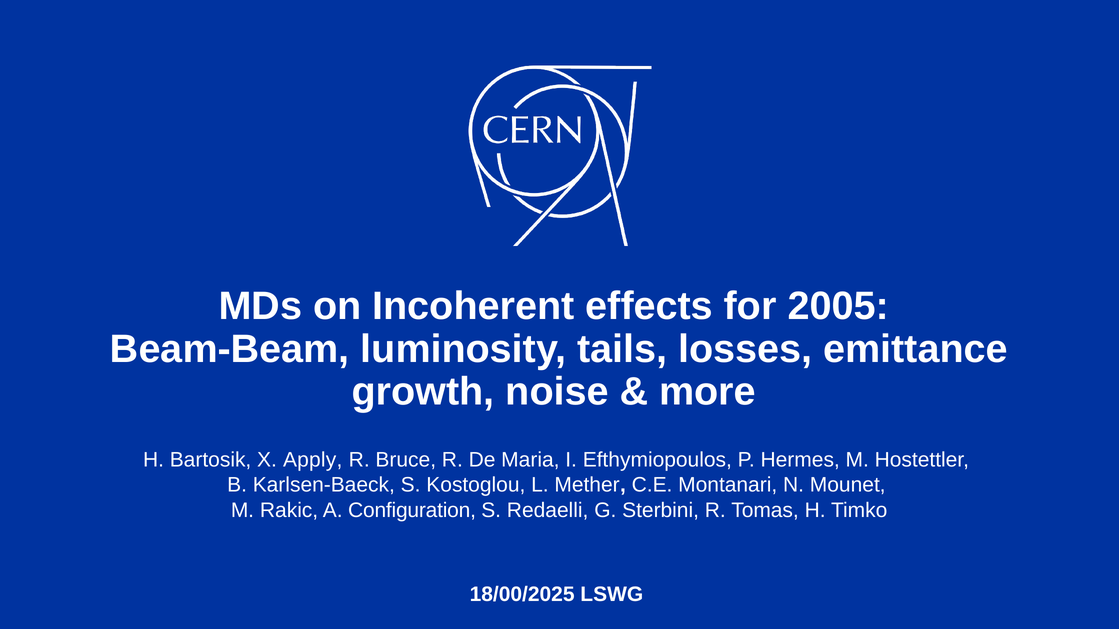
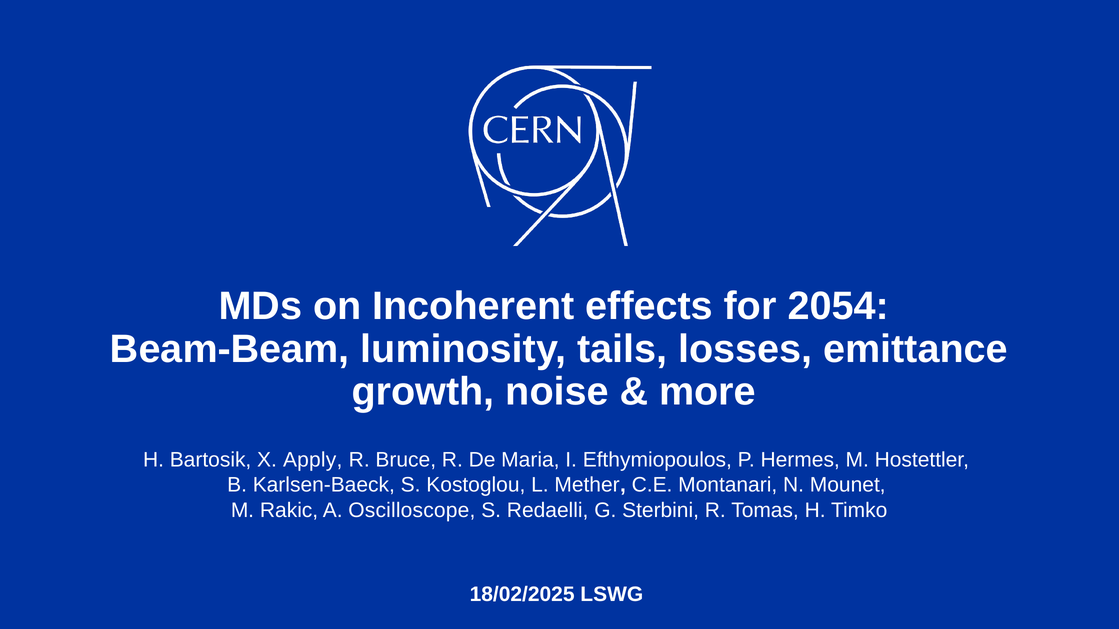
2005: 2005 -> 2054 (838, 306)
Configuration: Configuration -> Oscilloscope (412, 510)
18/00/2025: 18/00/2025 -> 18/02/2025 (522, 595)
